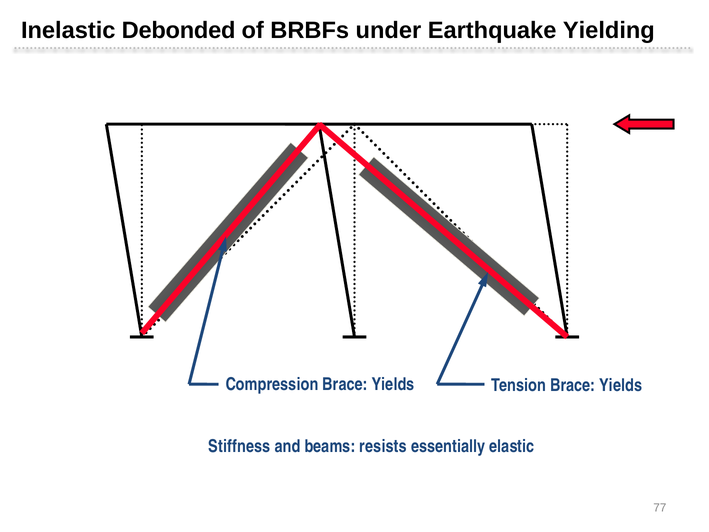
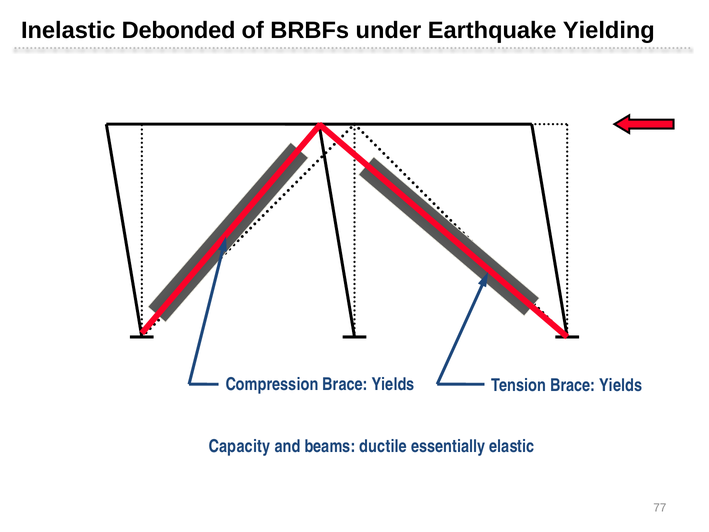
Stiffness: Stiffness -> Capacity (239, 446)
resists: resists -> ductile (383, 446)
